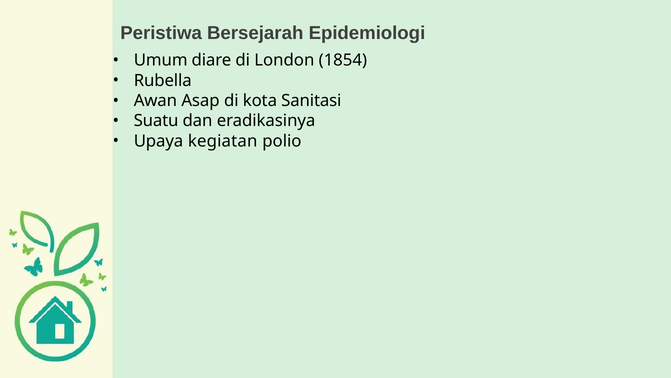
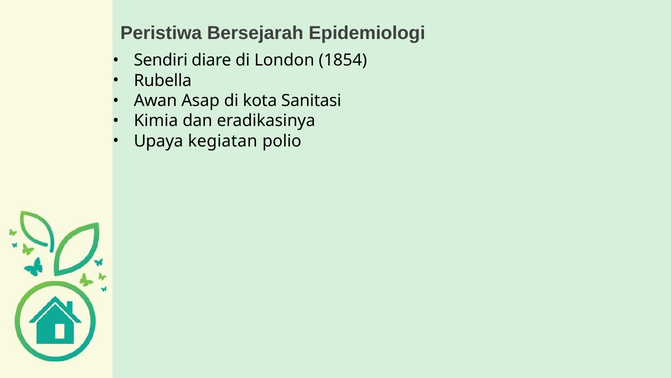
Umum: Umum -> Sendiri (161, 60)
Suatu: Suatu -> Kimia (156, 121)
